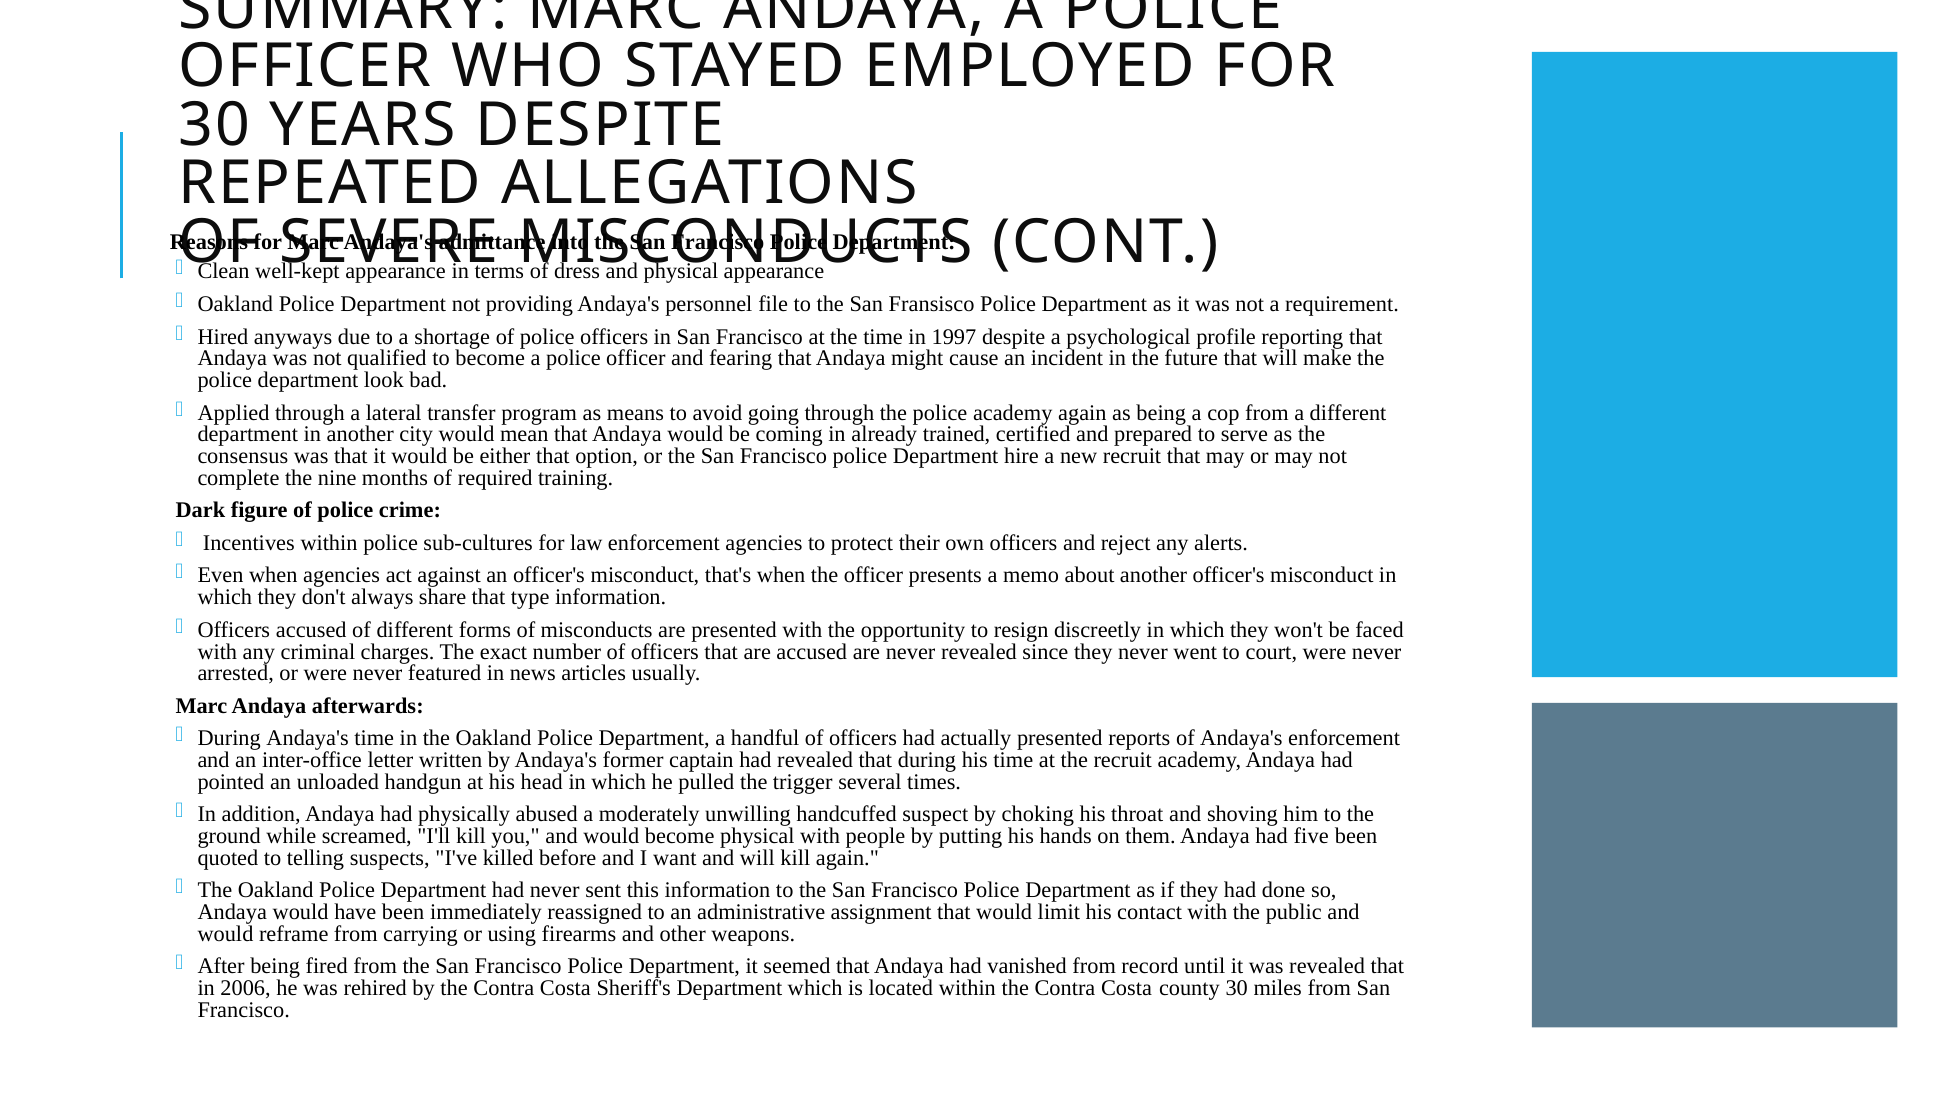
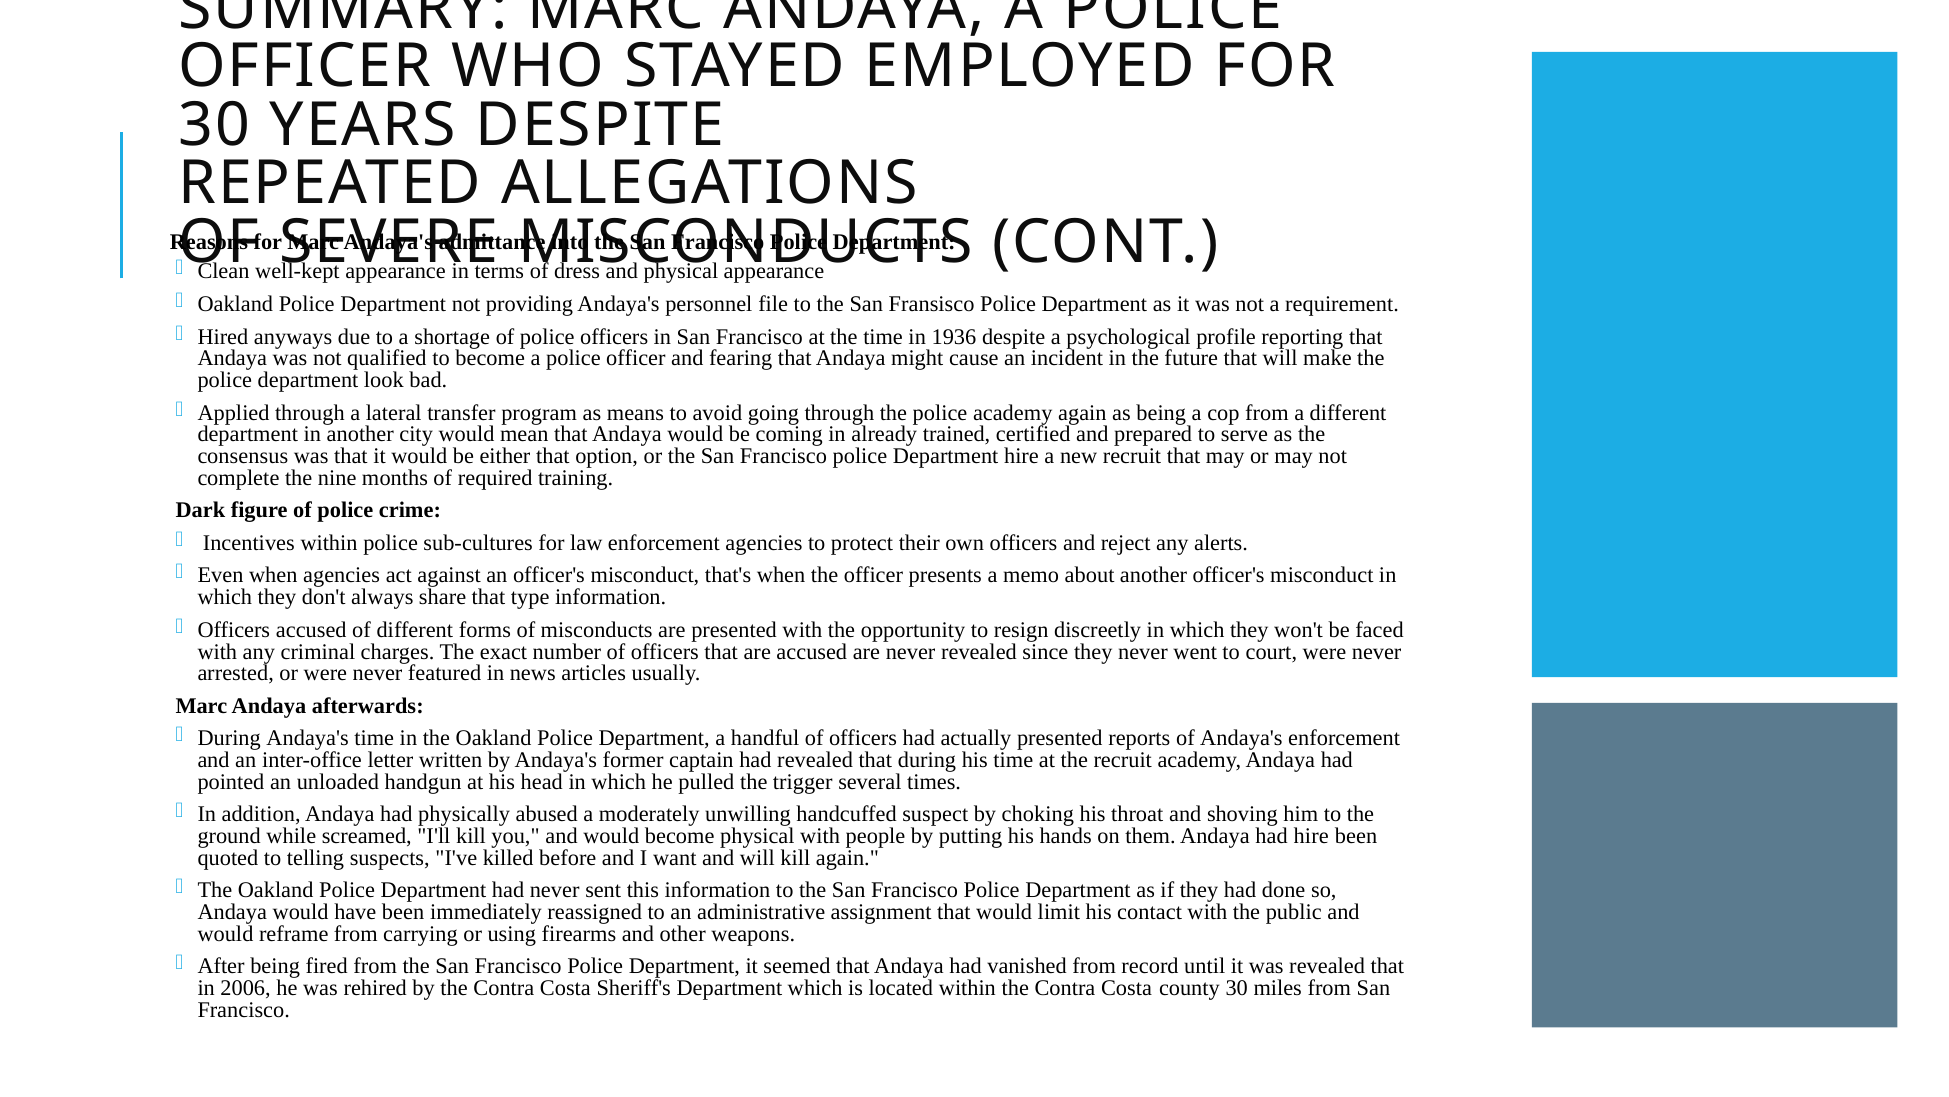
1997: 1997 -> 1936 (954, 336)
had five: five -> hire (1311, 836)
